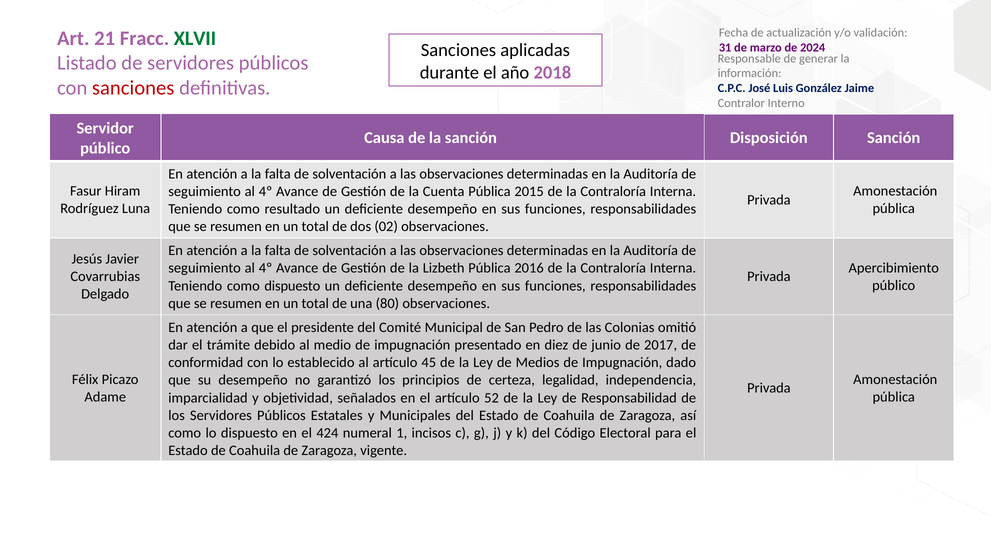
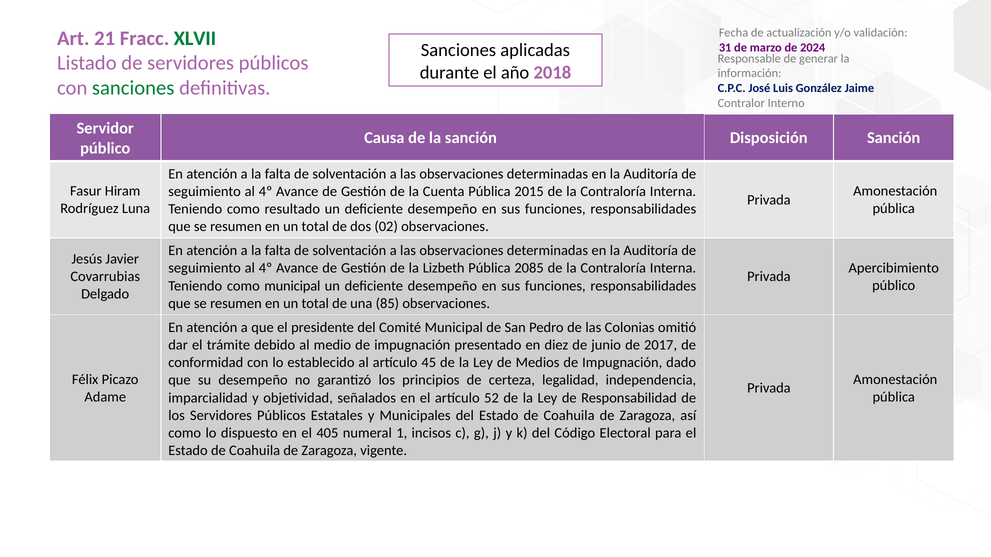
sanciones colour: red -> green (133, 88)
2016: 2016 -> 2085 (529, 268)
como dispuesto: dispuesto -> municipal (292, 286)
80: 80 -> 85 (387, 304)
424: 424 -> 405 (327, 433)
